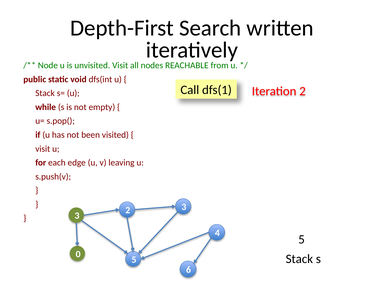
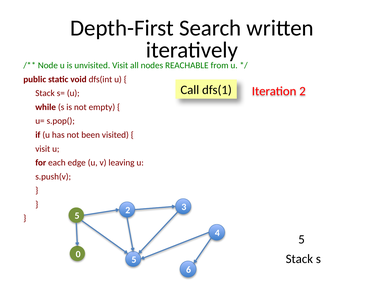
3: 3 -> 5 (77, 216)
